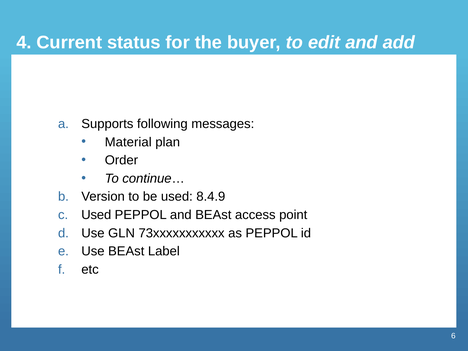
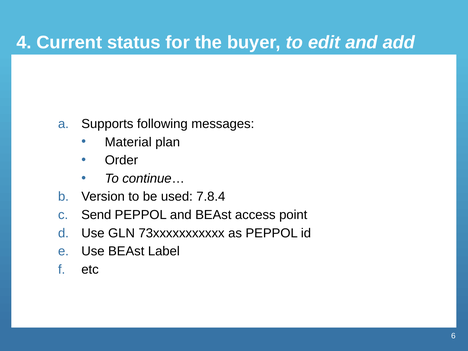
8.4.9: 8.4.9 -> 7.8.4 (211, 197)
Used: Used -> Send (96, 215)
